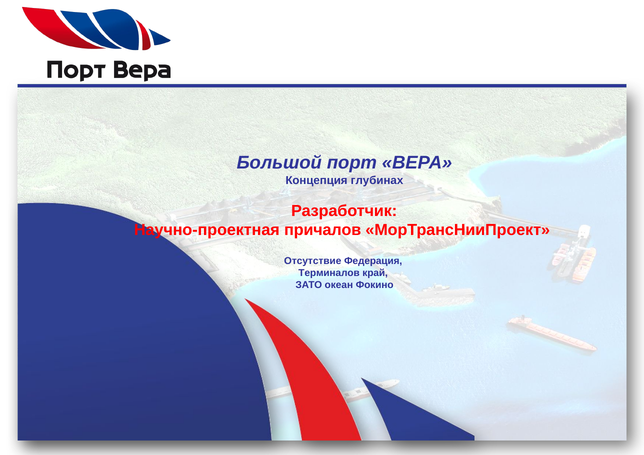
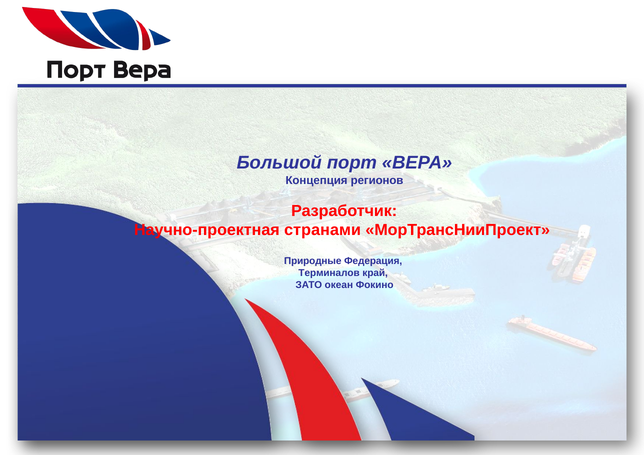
глубинах: глубинах -> регионов (377, 180)
причалов: причалов -> странами (323, 230)
Отсутствие: Отсутствие -> Природные (313, 261)
